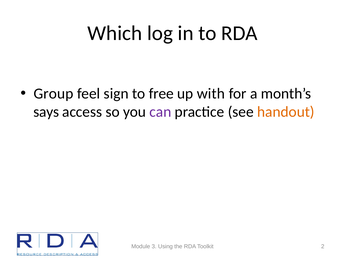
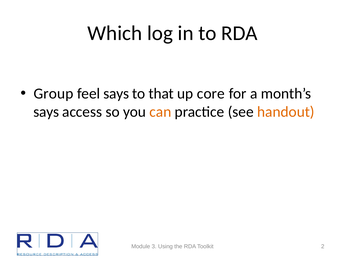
feel sign: sign -> says (116, 94)
free: free -> that (161, 94)
with: with -> core (211, 94)
can colour: purple -> orange (160, 112)
